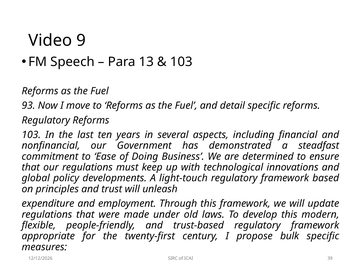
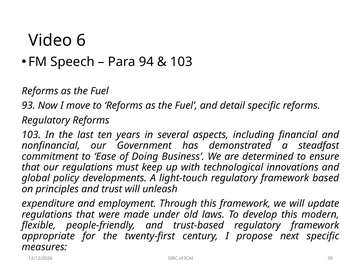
9: 9 -> 6 (81, 40)
13: 13 -> 94 (146, 62)
bulk: bulk -> next (290, 236)
